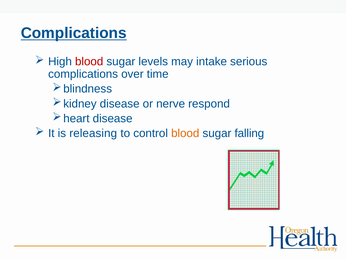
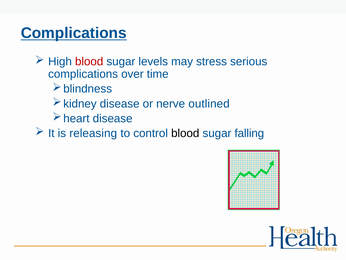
intake: intake -> stress (212, 62)
respond: respond -> outlined (209, 103)
blood colour: orange -> black (185, 133)
